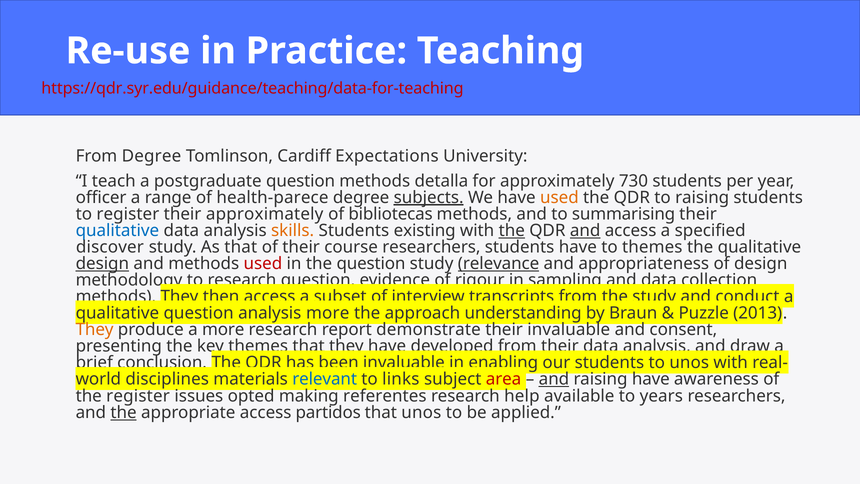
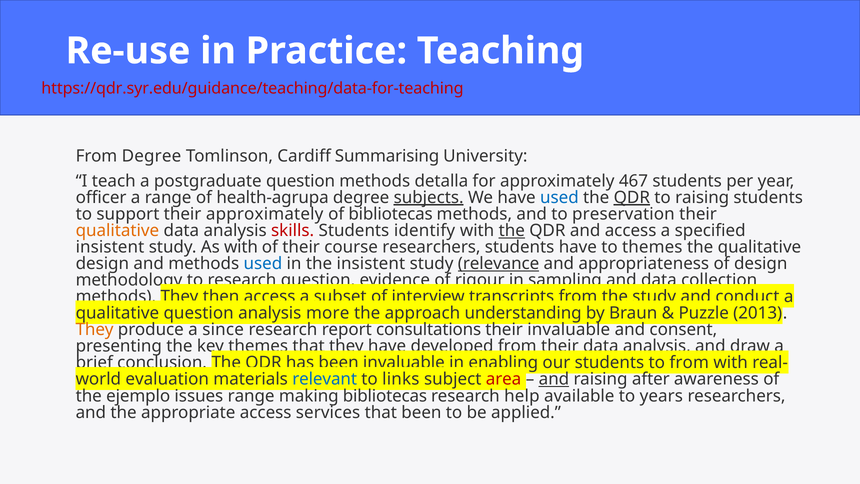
Expectations: Expectations -> Summarising (387, 156)
730: 730 -> 467 (633, 181)
health-parece: health-parece -> health-agrupa (273, 197)
used colour: orange -> blue (559, 197)
QDR underline: none -> present (632, 197)
to register: register -> support (128, 214)
summarising: summarising -> preservation (623, 214)
qualitative colour: blue -> orange (117, 230)
skills colour: orange -> red (293, 230)
existing: existing -> identify (425, 230)
and underline: present -> none (585, 230)
discover: discover -> insistent (110, 247)
As that: that -> with (241, 247)
design underline: present -> none (102, 263)
used colour: red -> blue (263, 263)
the question: question -> insistent (371, 263)
a more: more -> since (223, 330)
demonstrate: demonstrate -> consultations (429, 330)
to unos: unos -> from (689, 363)
disciplines: disciplines -> evaluation (167, 379)
raising have: have -> after (651, 379)
the register: register -> ejemplo (138, 396)
issues opted: opted -> range (251, 396)
making referentes: referentes -> bibliotecas (385, 396)
the underline: present -> none (124, 412)
partidos: partidos -> services (328, 412)
that unos: unos -> been (421, 412)
